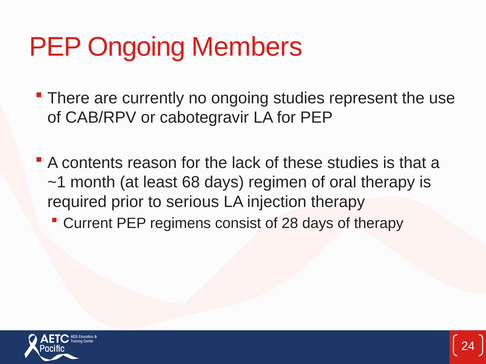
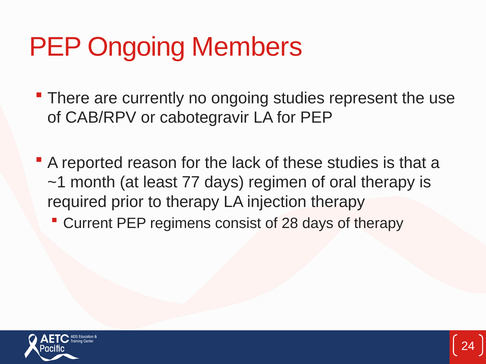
contents: contents -> reported (92, 163)
68: 68 -> 77 (191, 183)
to serious: serious -> therapy (193, 202)
